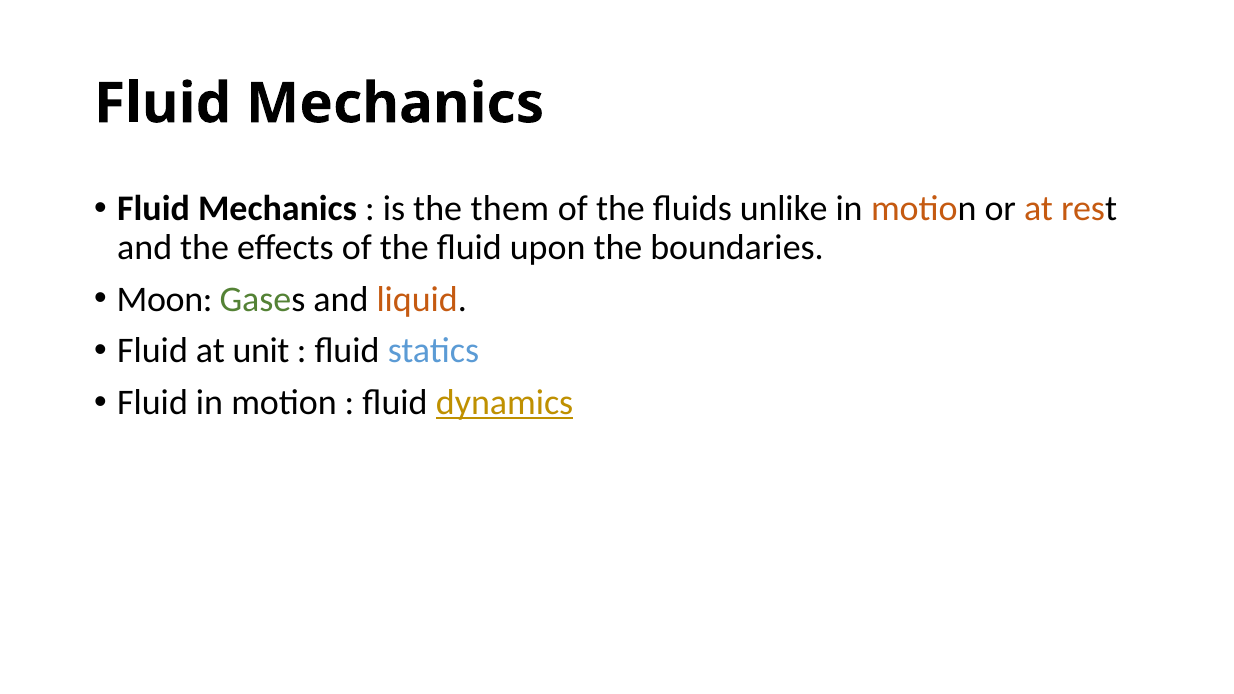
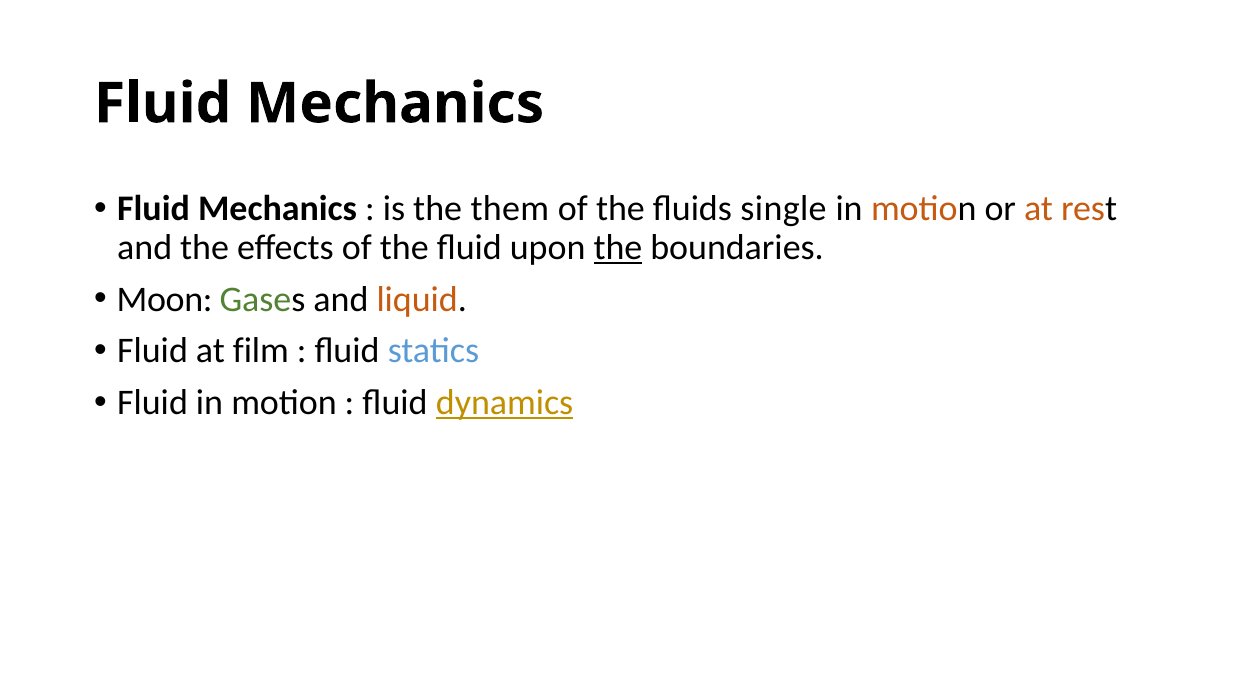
unlike: unlike -> single (784, 209)
the underline: none -> present (618, 248)
unit: unit -> film (261, 351)
